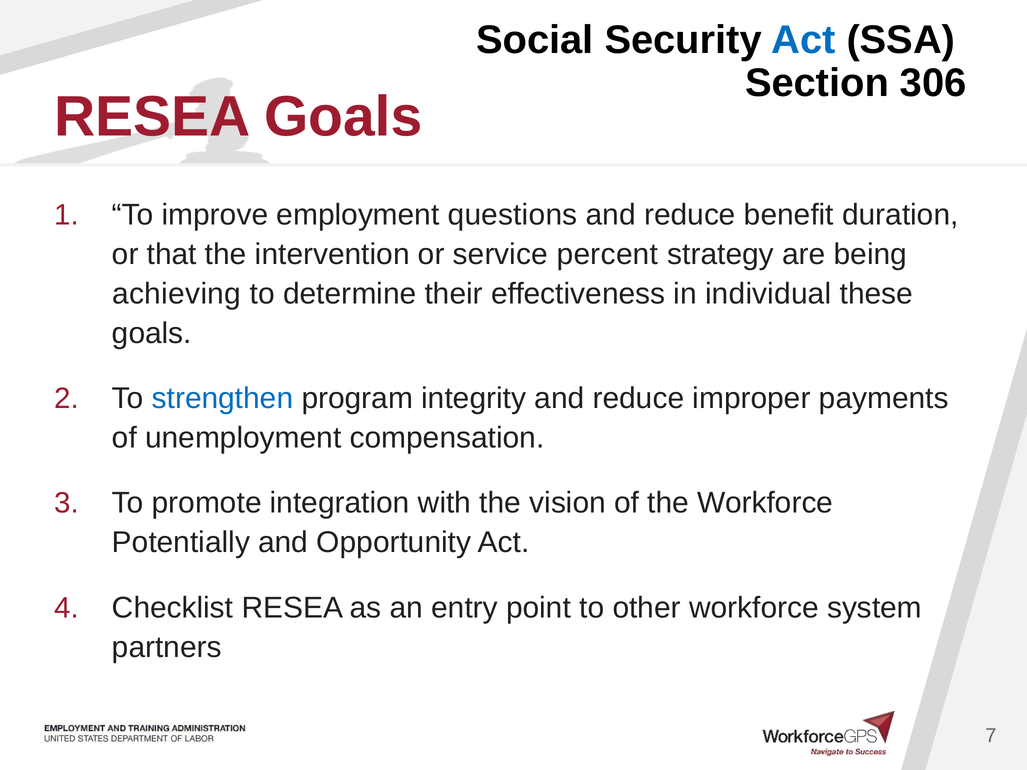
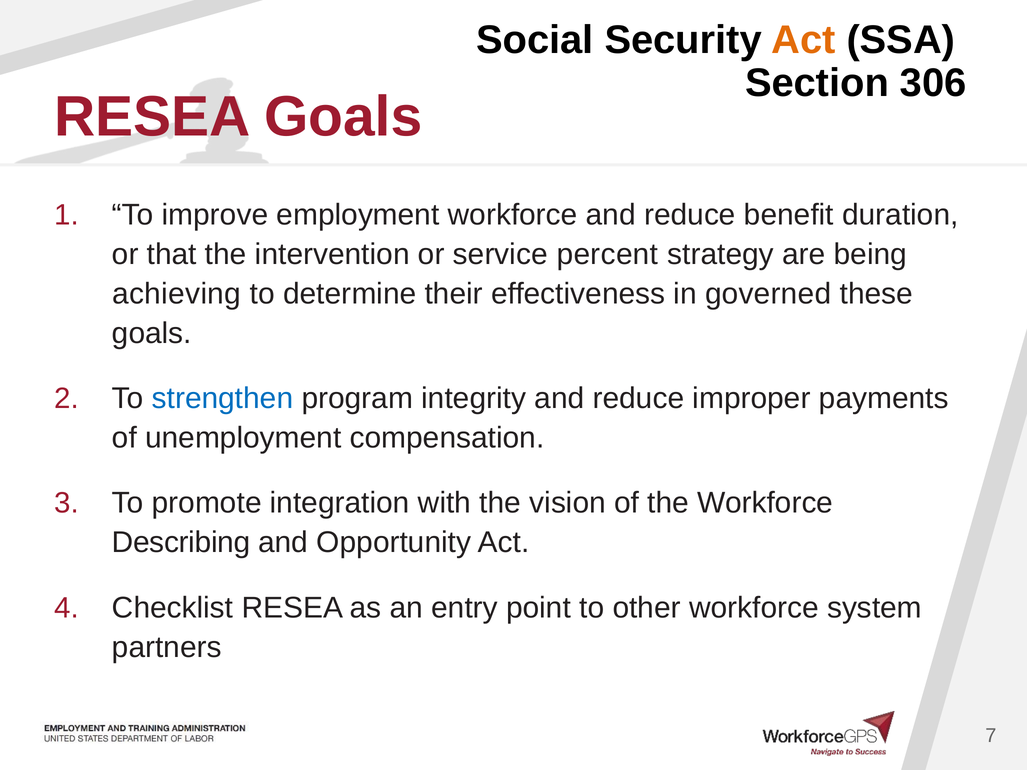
Act colour: blue -> orange (804, 40)
employment questions: questions -> workforce (513, 215)
individual: individual -> governed (768, 294)
Potentially: Potentially -> Describing (181, 543)
